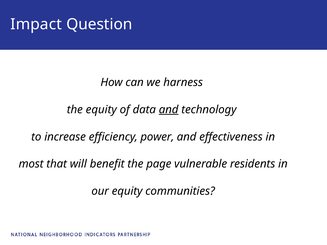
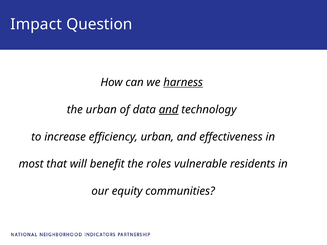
harness underline: none -> present (183, 82)
the equity: equity -> urban (101, 110)
efficiency power: power -> urban (157, 137)
page: page -> roles (159, 164)
